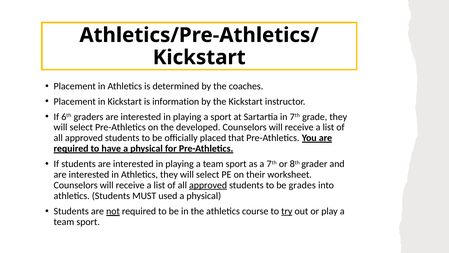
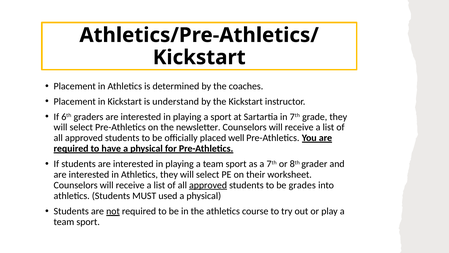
information: information -> understand (176, 101)
developed: developed -> newsletter (198, 127)
that: that -> well (236, 138)
try underline: present -> none (287, 211)
